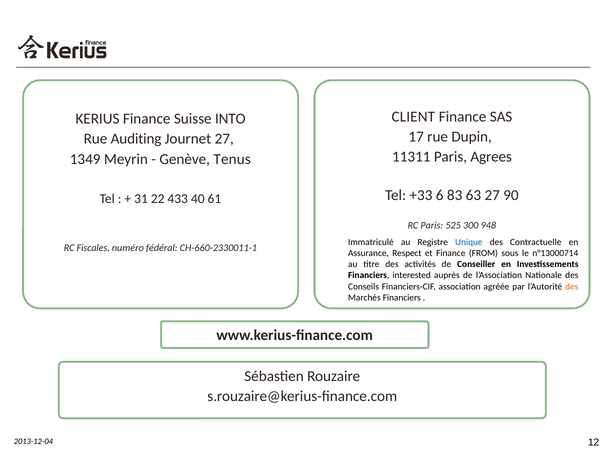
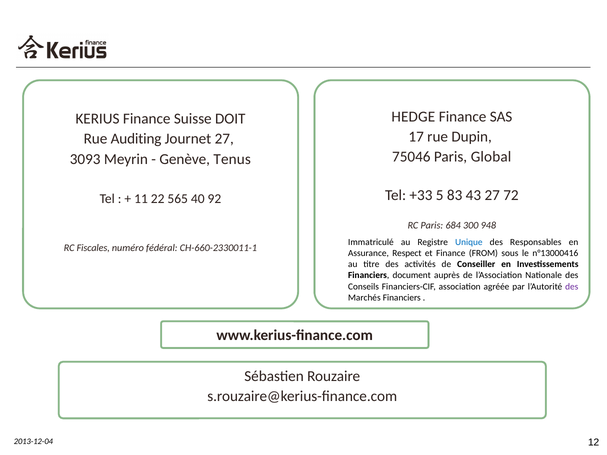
CLIENT: CLIENT -> HEDGE (413, 117)
INTO: INTO -> DOIT (230, 119)
11311: 11311 -> 75046 (411, 157)
Agrees: Agrees -> Global (491, 157)
1349: 1349 -> 3093 (85, 159)
6: 6 -> 5 (440, 196)
63: 63 -> 43 (473, 196)
90: 90 -> 72 (511, 196)
31: 31 -> 11 (141, 199)
433: 433 -> 565 (178, 199)
61: 61 -> 92 (214, 199)
525: 525 -> 684 (453, 226)
Contractuelle: Contractuelle -> Responsables (536, 242)
n°13000714: n°13000714 -> n°13000416 (555, 253)
interested: interested -> document (412, 276)
des colour: orange -> purple (572, 287)
